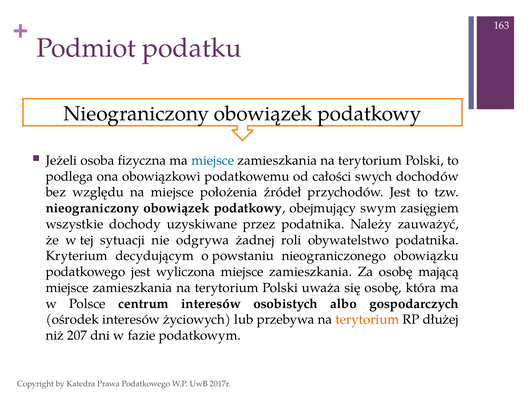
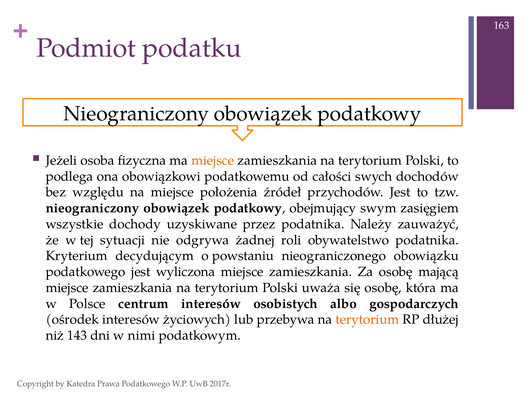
miejsce colour: blue -> orange (213, 161)
207: 207 -> 143 (77, 336)
fazie: fazie -> nimi (142, 336)
